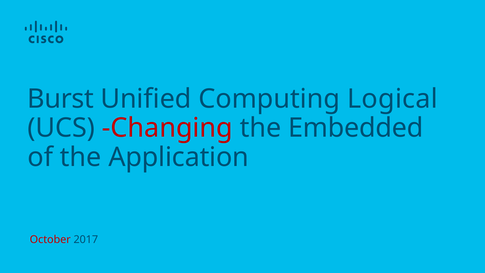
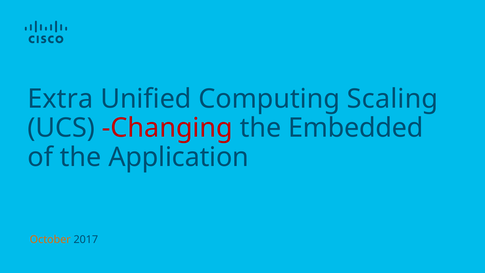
Burst: Burst -> Extra (60, 99)
Logical: Logical -> Scaling (393, 99)
October colour: red -> orange (50, 239)
